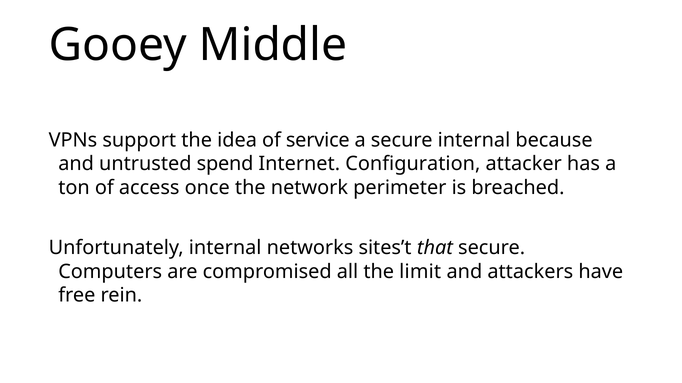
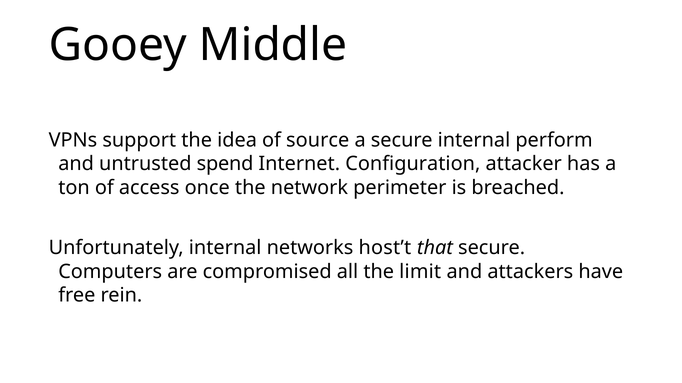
service: service -> source (318, 140)
because: because -> perform (554, 140)
sites’t: sites’t -> host’t (385, 248)
